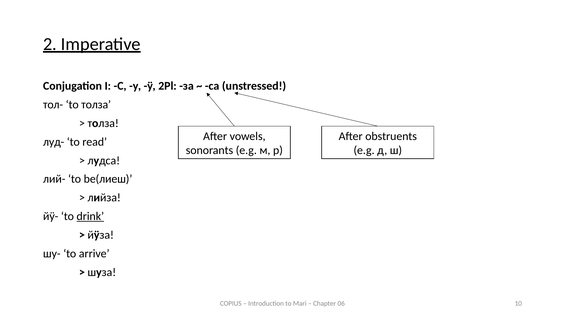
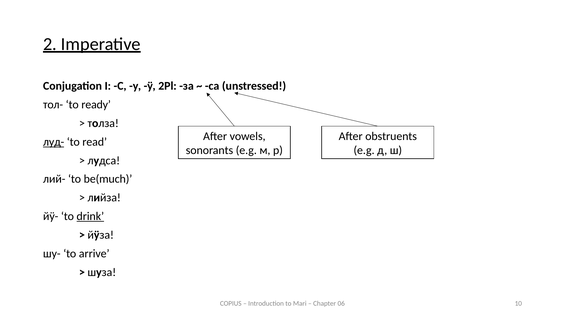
to толза: толза -> ready (96, 105)
луд- underline: none -> present (54, 142)
be(лиеш: be(лиеш -> be(much (108, 179)
